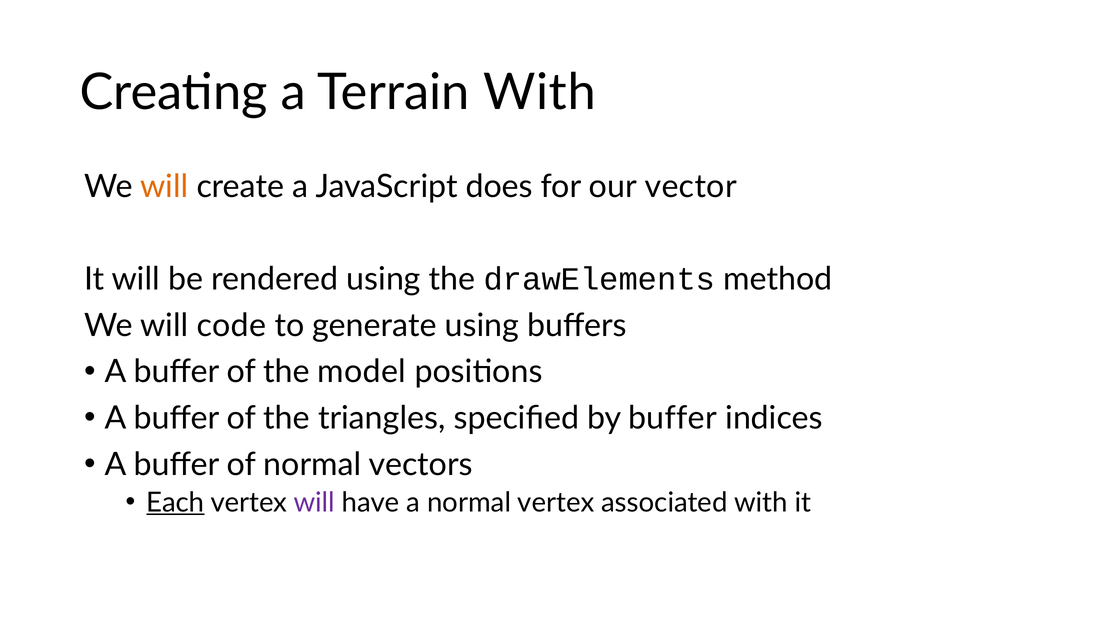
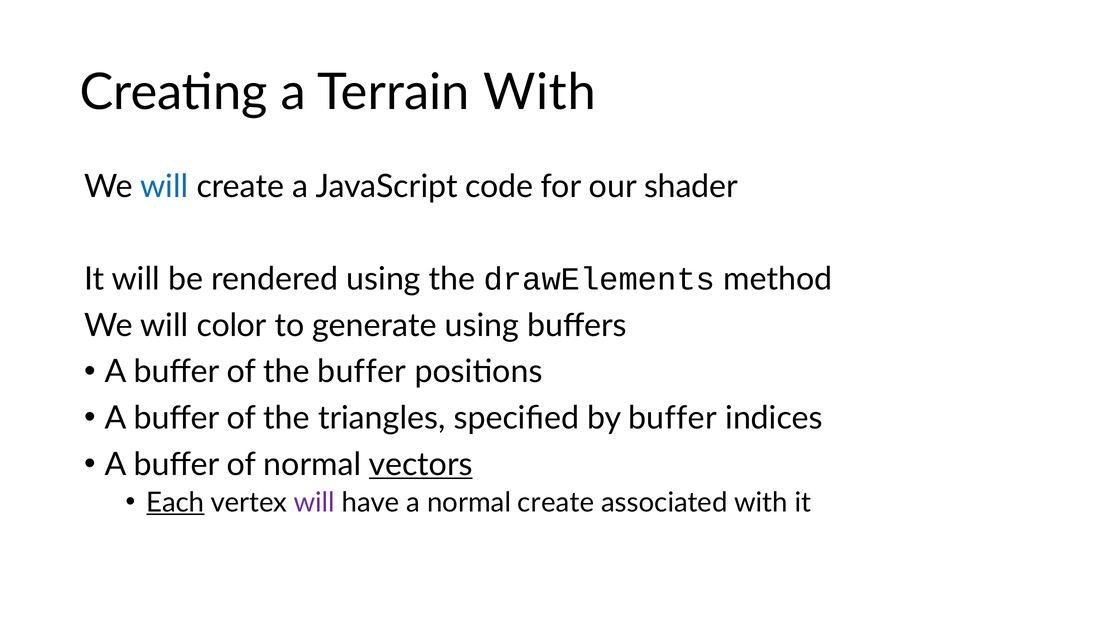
will colour: orange -> blue (164, 187)
does: does -> code (499, 187)
vector: vector -> shader (691, 187)
code: code -> color (232, 326)
the model: model -> buffer (362, 372)
vectors underline: none -> present (421, 464)
normal vertex: vertex -> create (556, 502)
